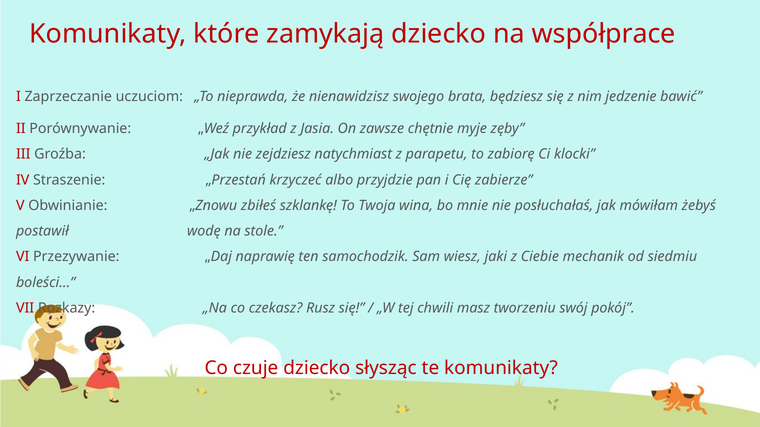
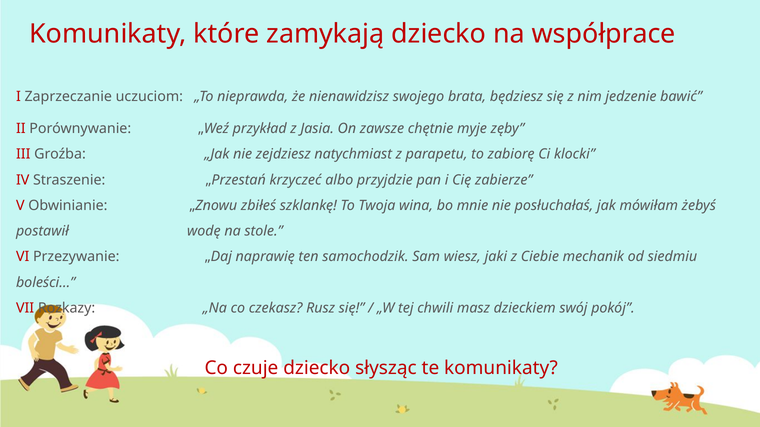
tworzeniu: tworzeniu -> dzieckiem (525, 308)
